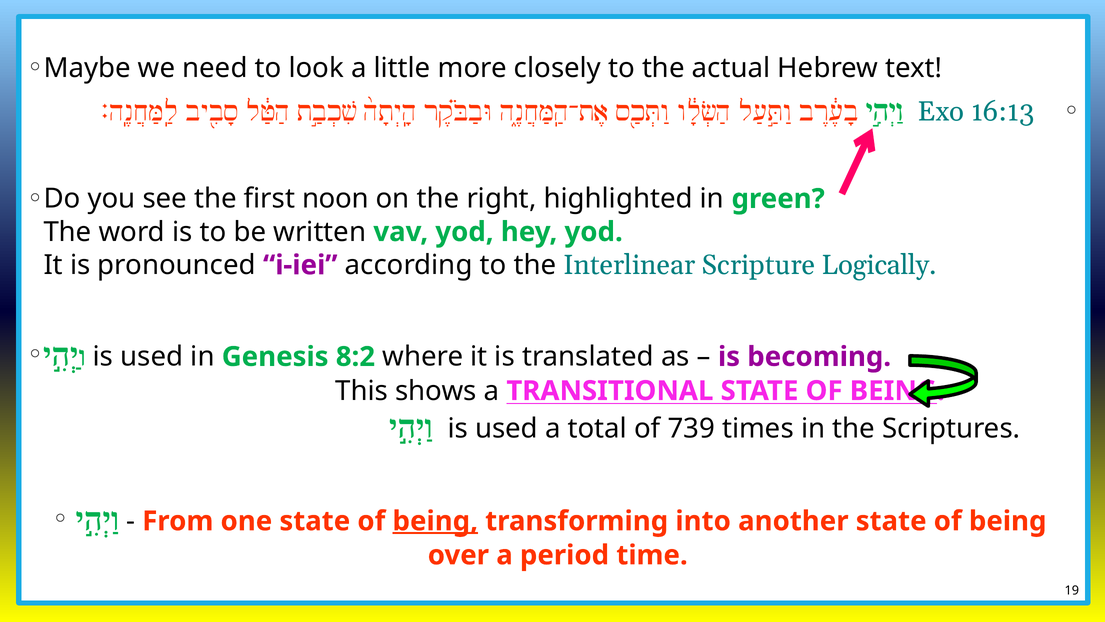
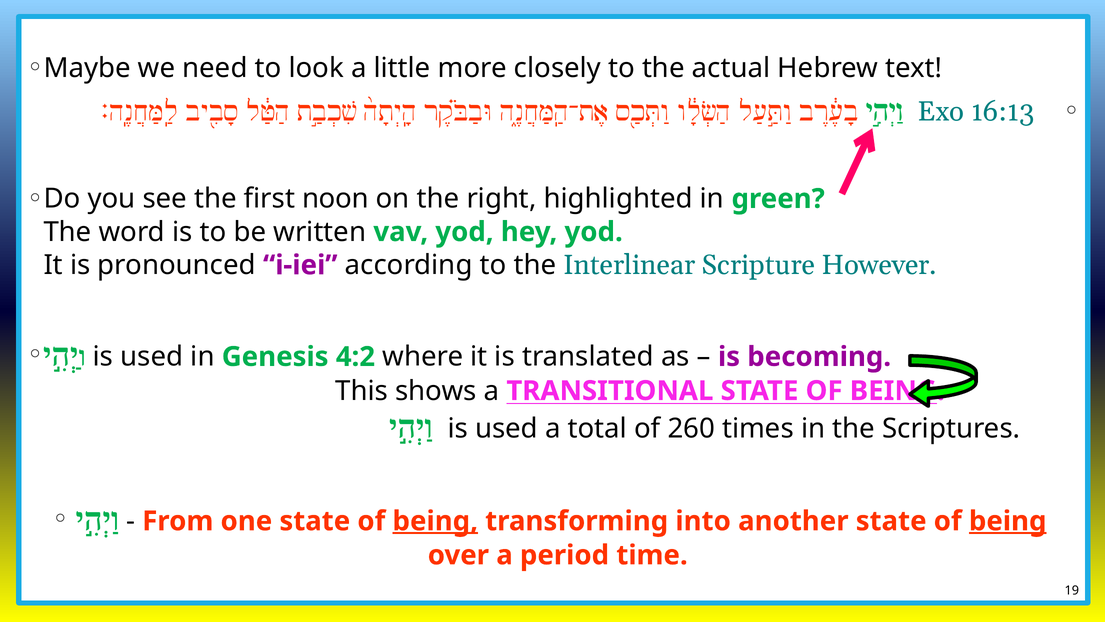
Logically: Logically -> However (879, 265)
8:2: 8:2 -> 4:2 (355, 357)
739: 739 -> 260 (691, 428)
being underline: none -> present (1008, 521)
